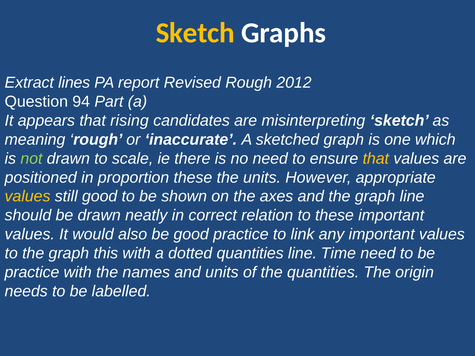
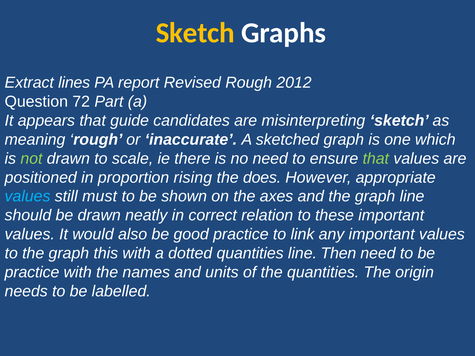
94: 94 -> 72 (81, 102)
rising: rising -> guide (130, 121)
that colour: yellow -> light green (376, 159)
proportion these: these -> rising (193, 178)
the units: units -> does (262, 178)
values colour: yellow -> light blue (28, 197)
still good: good -> must (100, 197)
Time: Time -> Then (338, 254)
